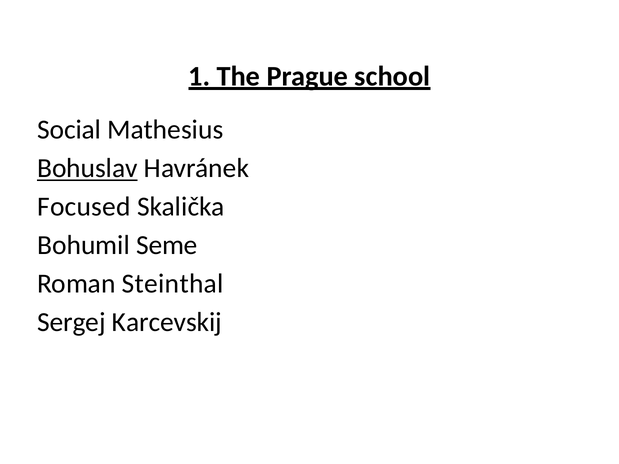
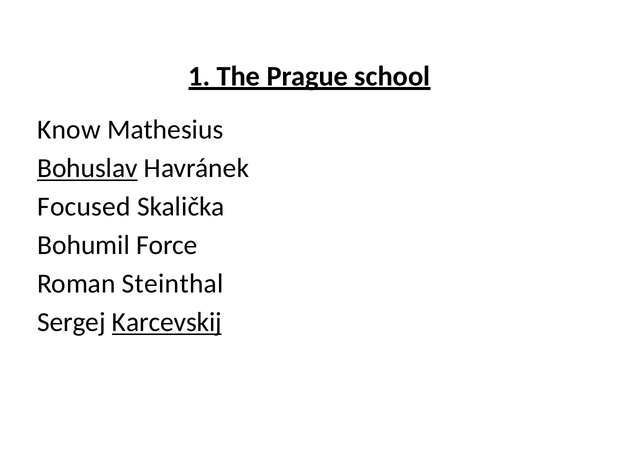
Social: Social -> Know (69, 130)
Seme: Seme -> Force (167, 245)
Karcevskij underline: none -> present (167, 322)
